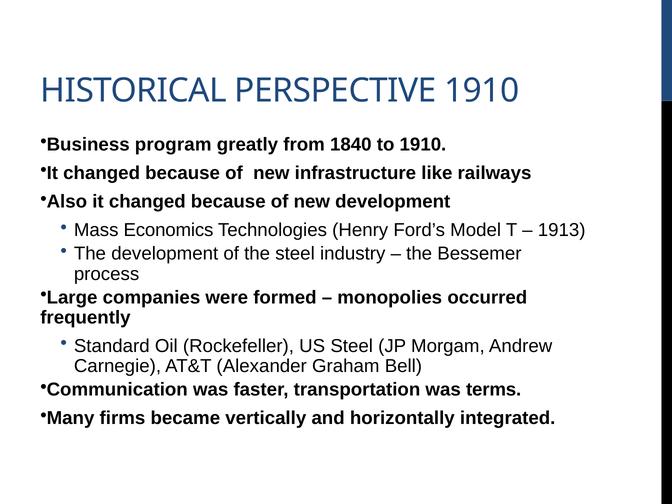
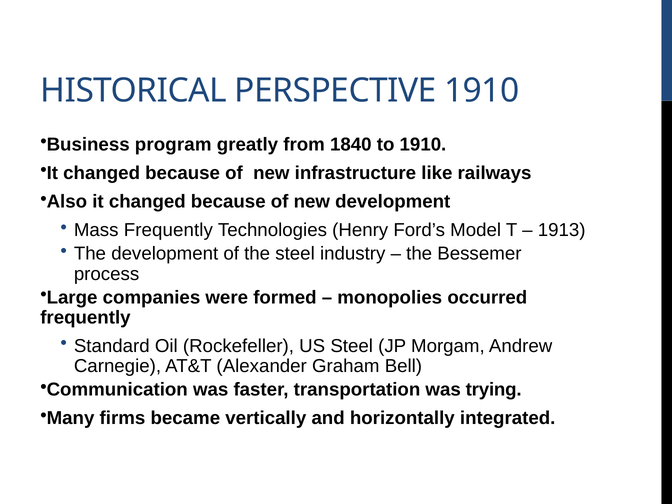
Mass Economics: Economics -> Frequently (168, 230)
terms: terms -> trying (494, 390)
